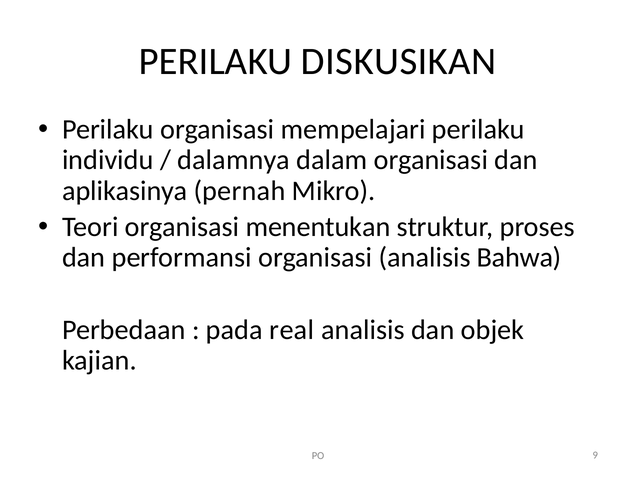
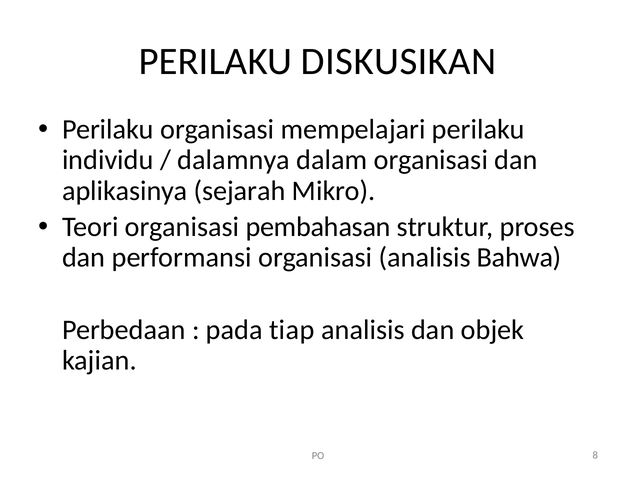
pernah: pernah -> sejarah (240, 191)
menentukan: menentukan -> pembahasan (318, 227)
real: real -> tiap (292, 330)
9: 9 -> 8 (595, 455)
